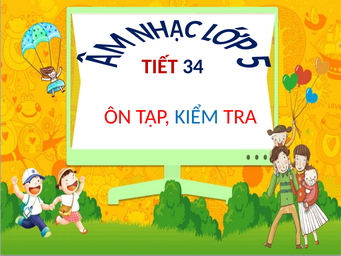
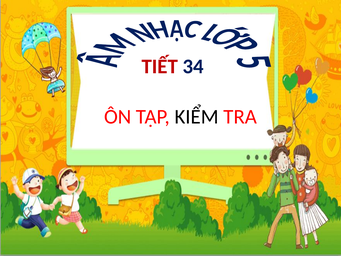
KIỂM colour: blue -> black (197, 117)
